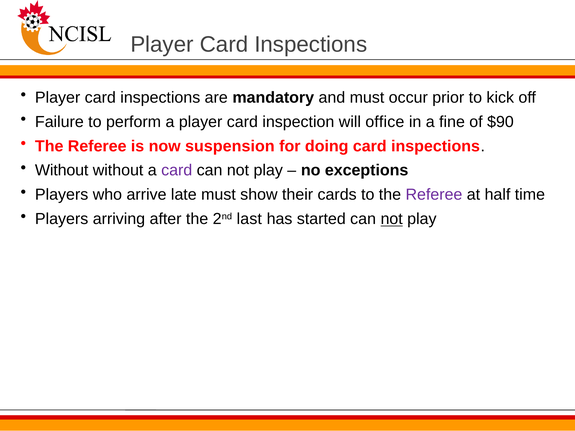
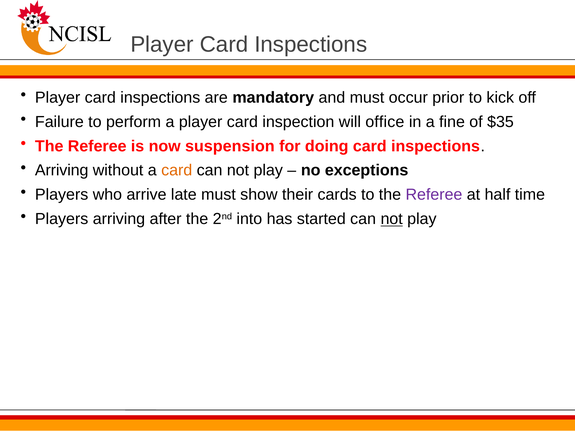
$90: $90 -> $35 (500, 122)
Without: Without -> Arriving (62, 170)
card colour: purple -> orange (177, 170)
last: last -> into (249, 219)
